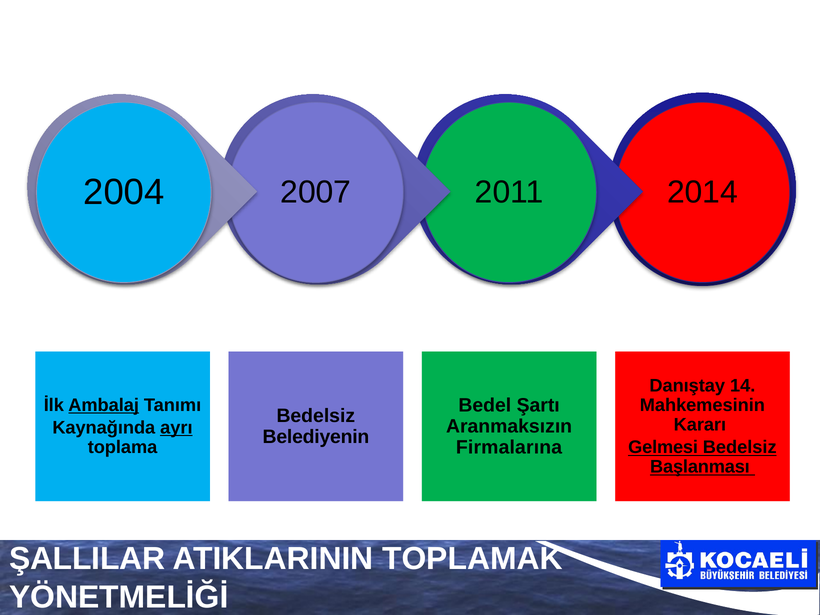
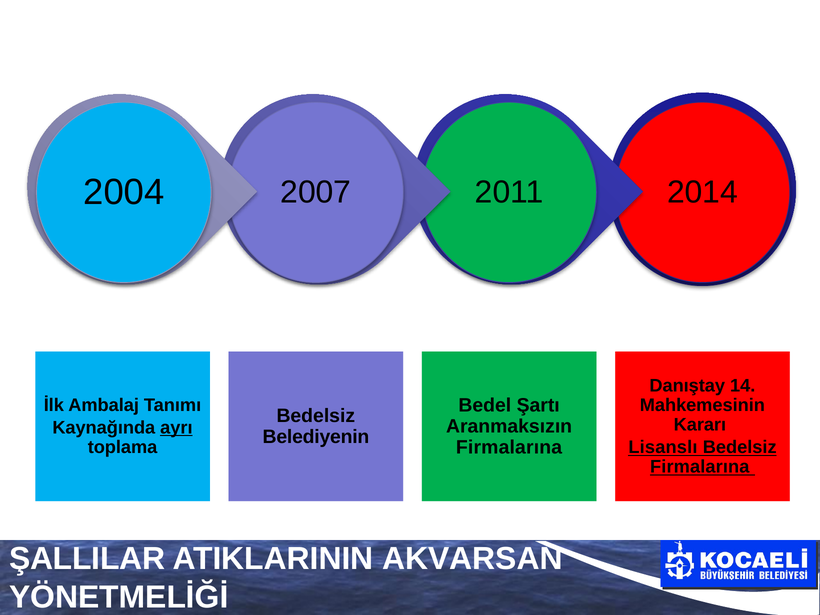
Ambalaj underline: present -> none (104, 405)
Gelmesi: Gelmesi -> Lisanslı (663, 447)
Başlanması: Başlanması -> Firmalarına (700, 467)
TOPLAMAK: TOPLAMAK -> AKVARSAN (472, 559)
